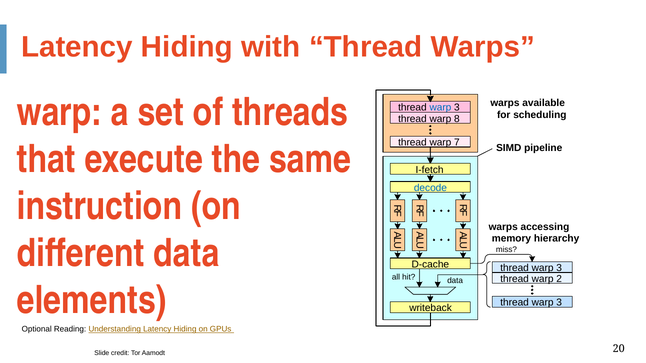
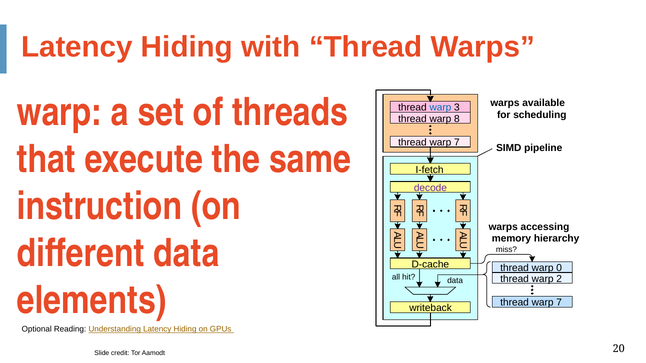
decode colour: blue -> purple (430, 188)
3: 3 -> 0 (559, 268)
3: 3 -> 7 (559, 303)
